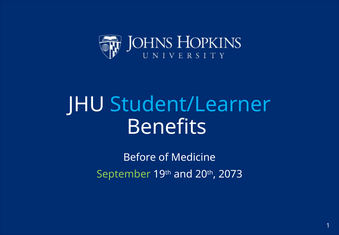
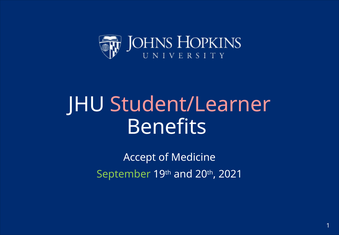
Student/Learner colour: light blue -> pink (190, 104)
Before: Before -> Accept (140, 157)
2073: 2073 -> 2021 (230, 174)
